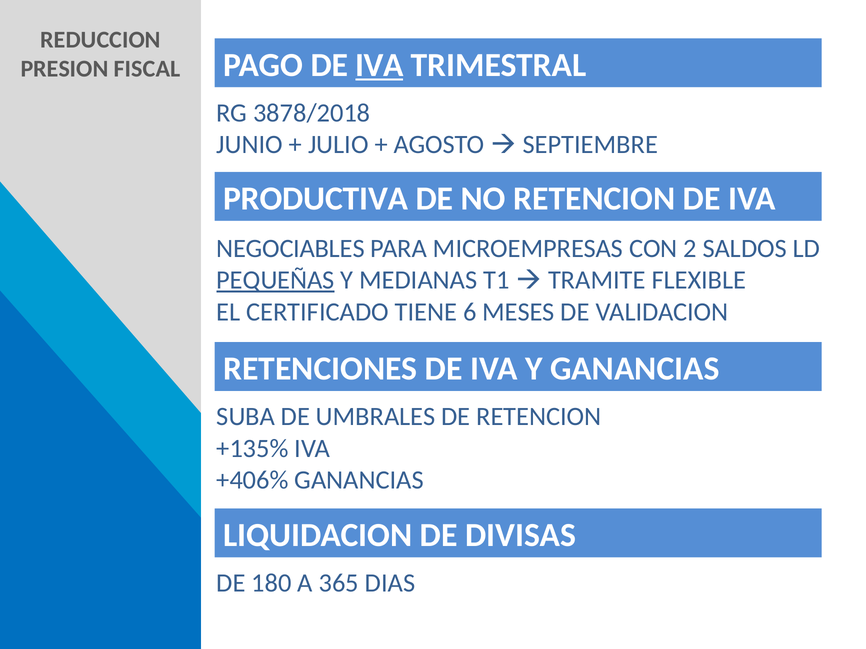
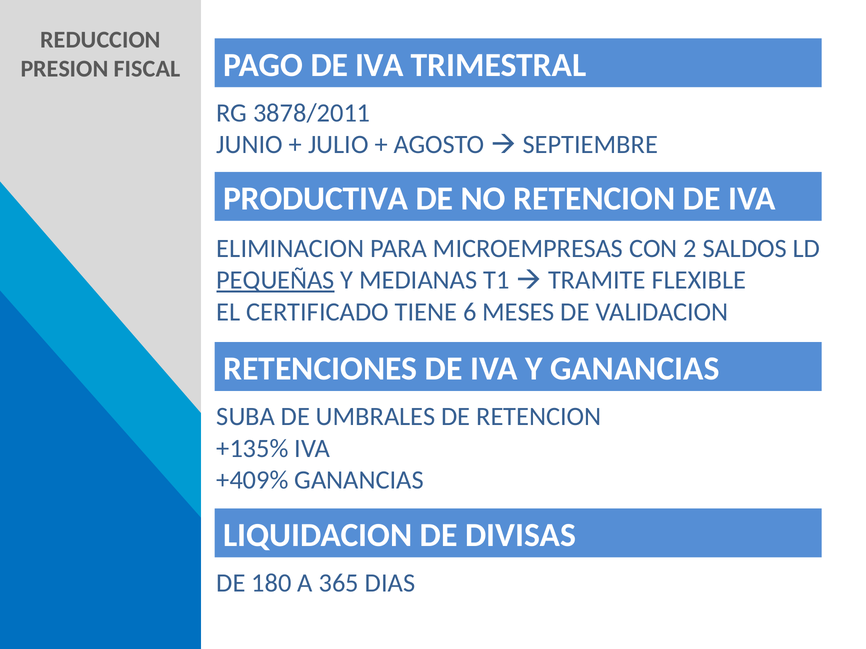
IVA underline: present -> none (380, 65)
3878/2018: 3878/2018 -> 3878/2011 (312, 113)
NEGOCIABLES: NEGOCIABLES -> ELIMINACION (290, 249)
+406%: +406% -> +409% (253, 481)
